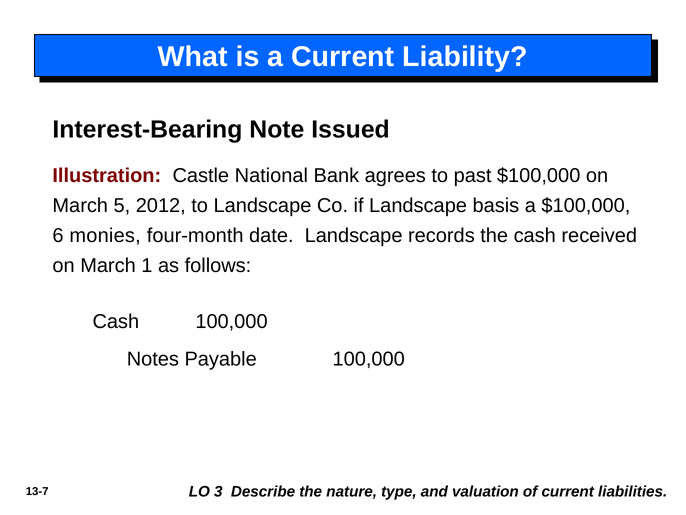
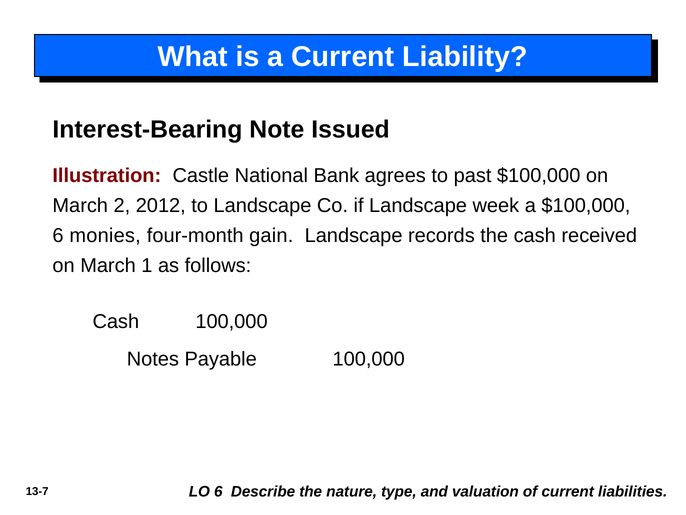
5: 5 -> 2 (122, 205)
basis: basis -> week (496, 205)
date: date -> gain (271, 235)
LO 3: 3 -> 6 (218, 491)
